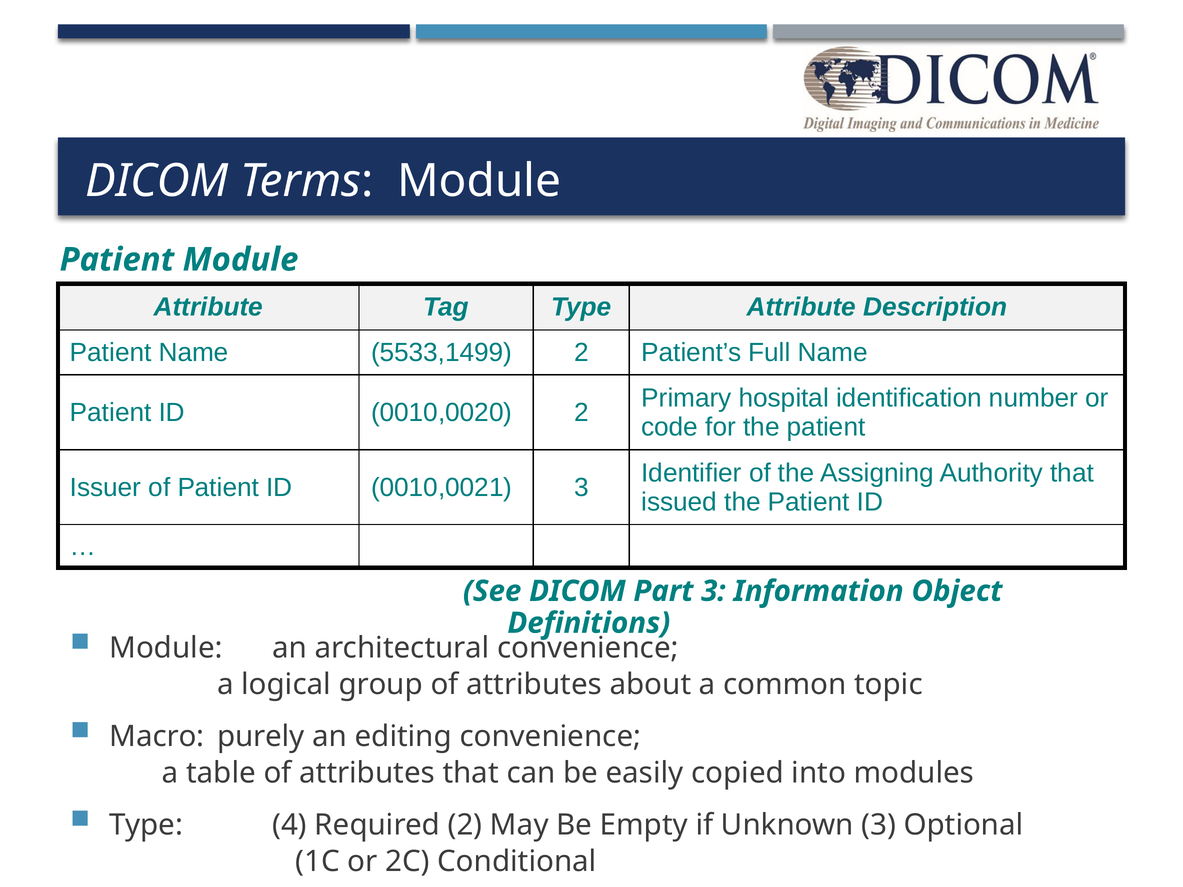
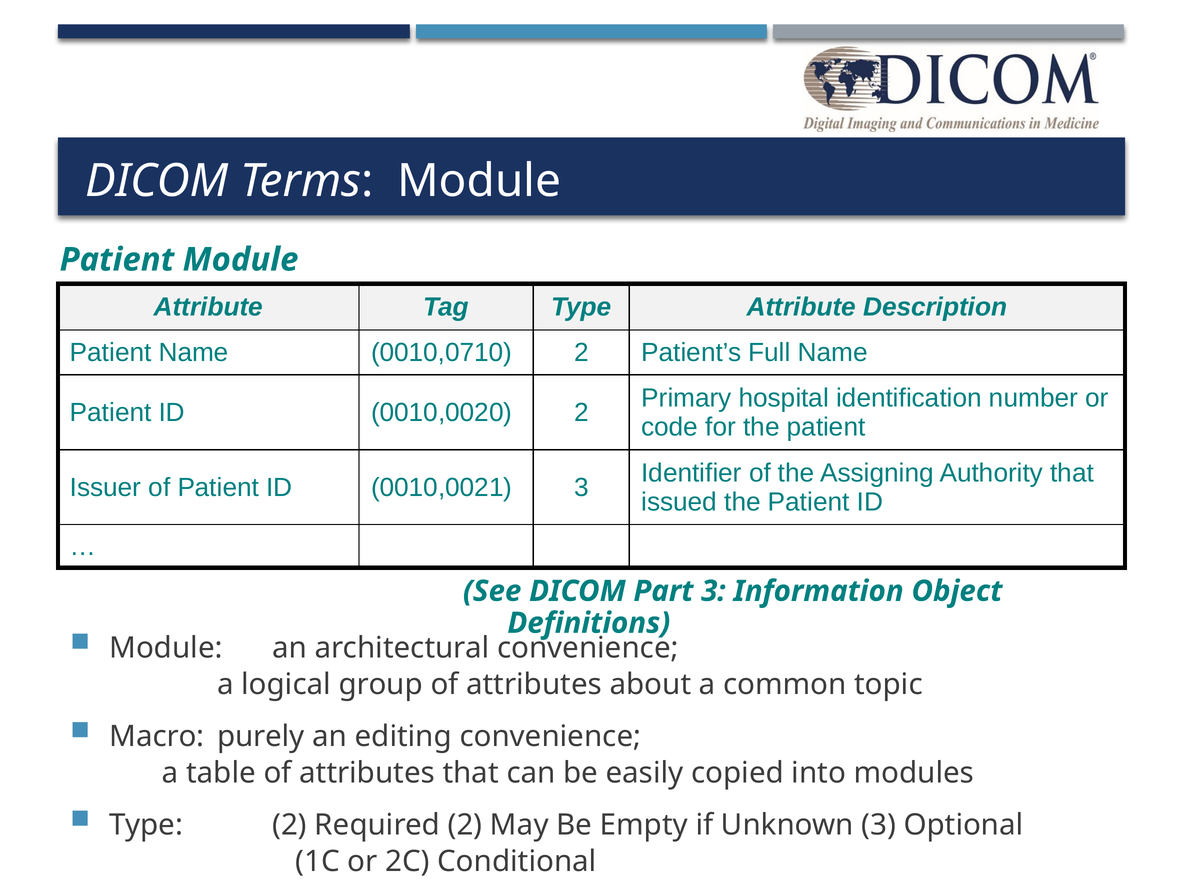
5533,1499: 5533,1499 -> 0010,0710 (442, 353)
Type 4: 4 -> 2 (290, 825)
